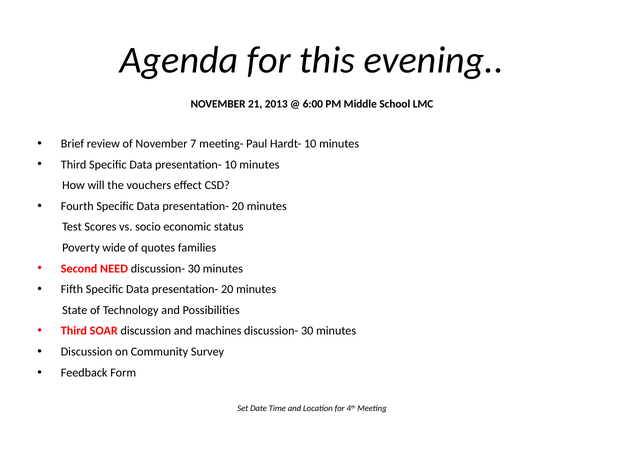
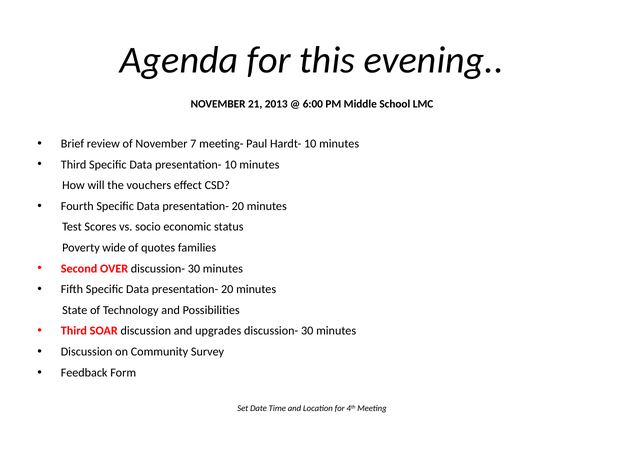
NEED: NEED -> OVER (114, 269)
machines: machines -> upgrades (218, 331)
